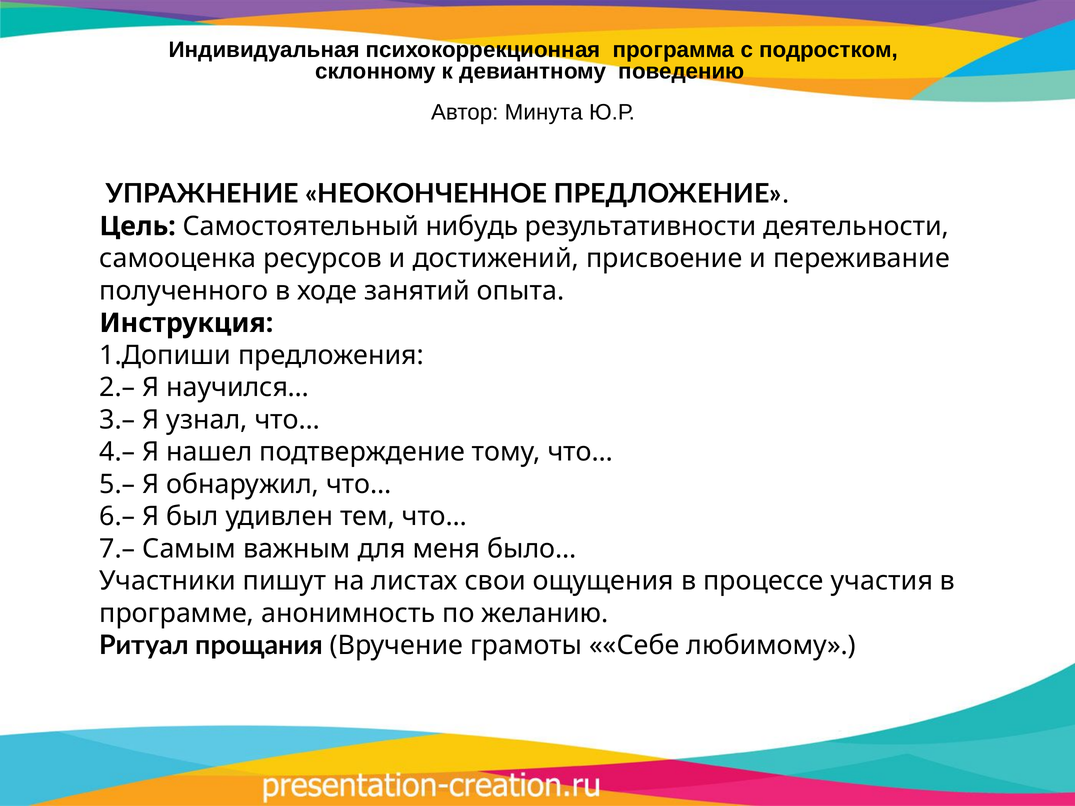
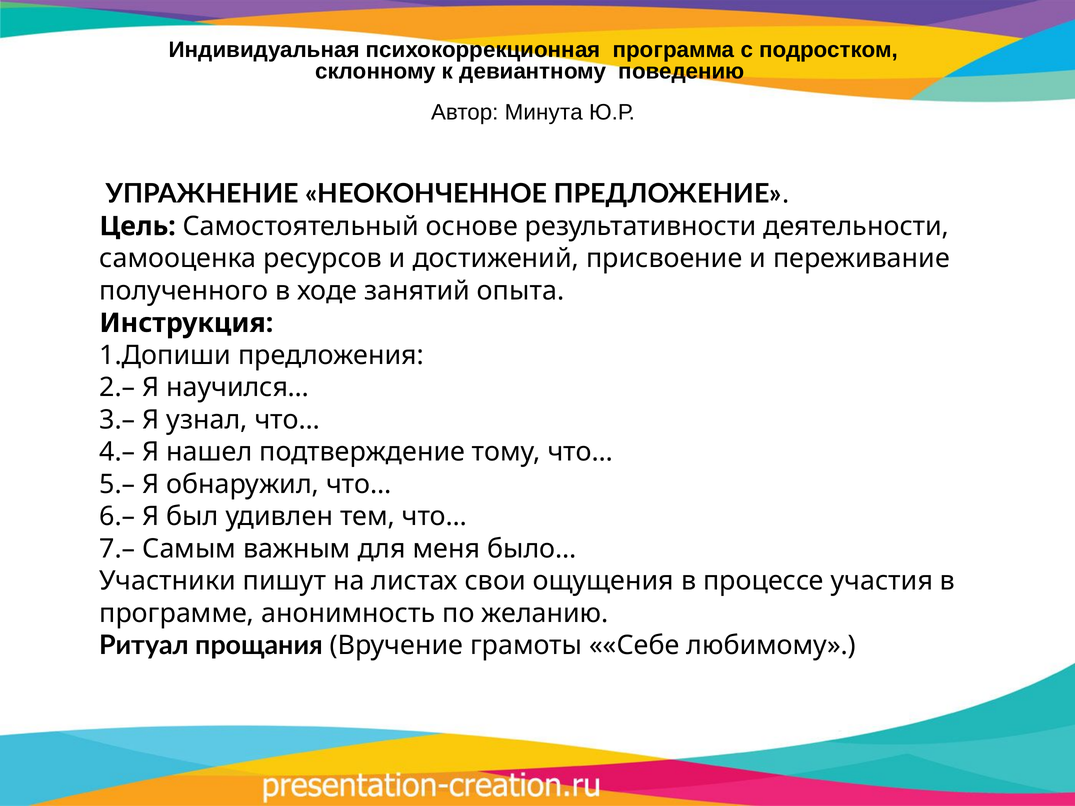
нибудь: нибудь -> основе (472, 226)
